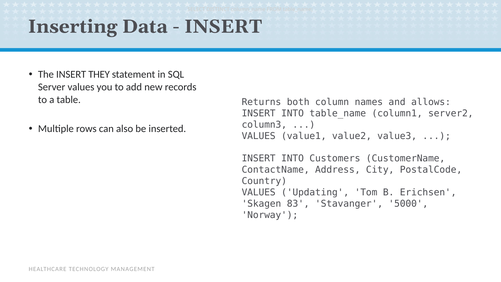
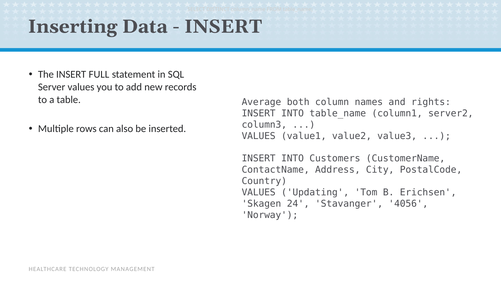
THEY: THEY -> FULL (99, 74)
Returns: Returns -> Average (261, 102)
allows: allows -> rights (431, 102)
83: 83 -> 24 (298, 204)
5000: 5000 -> 4056 (408, 204)
